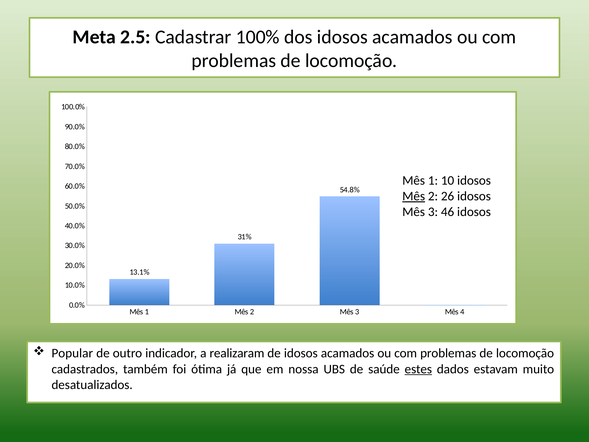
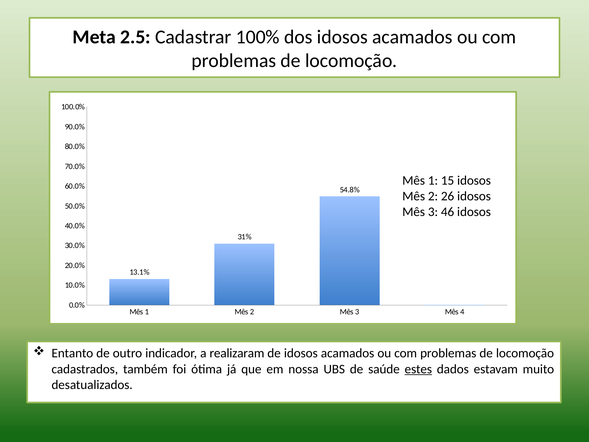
10: 10 -> 15 (448, 180)
Mês underline: present -> none (414, 196)
Popular: Popular -> Entanto (72, 353)
